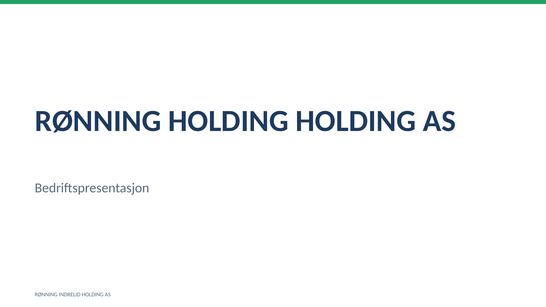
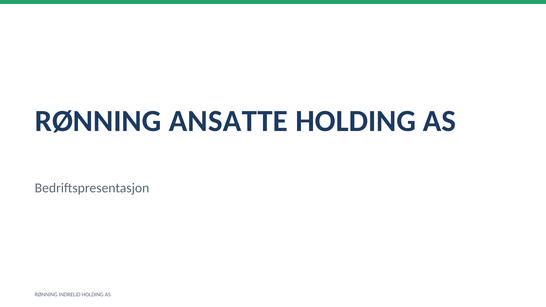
RØNNING HOLDING: HOLDING -> ANSATTE (228, 121)
